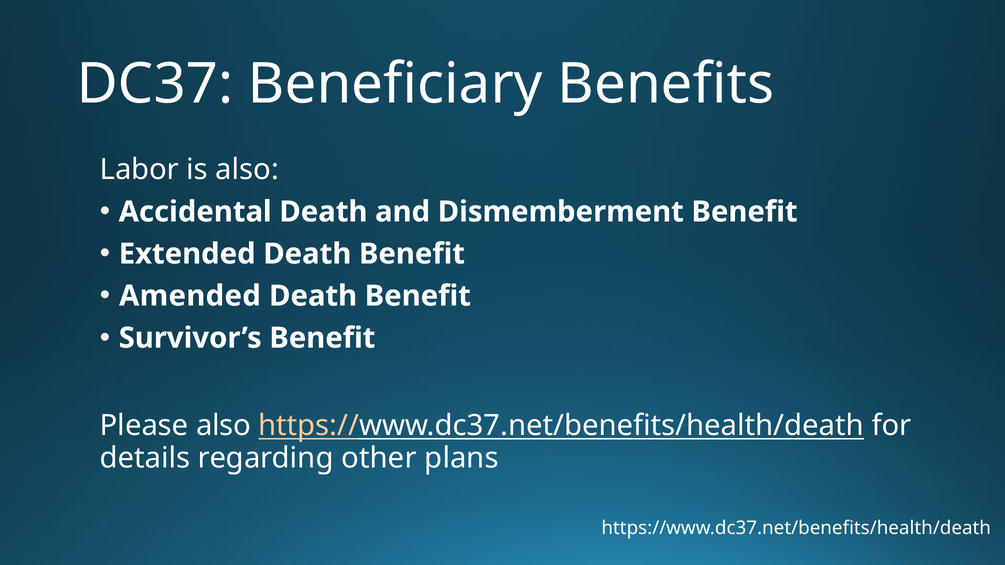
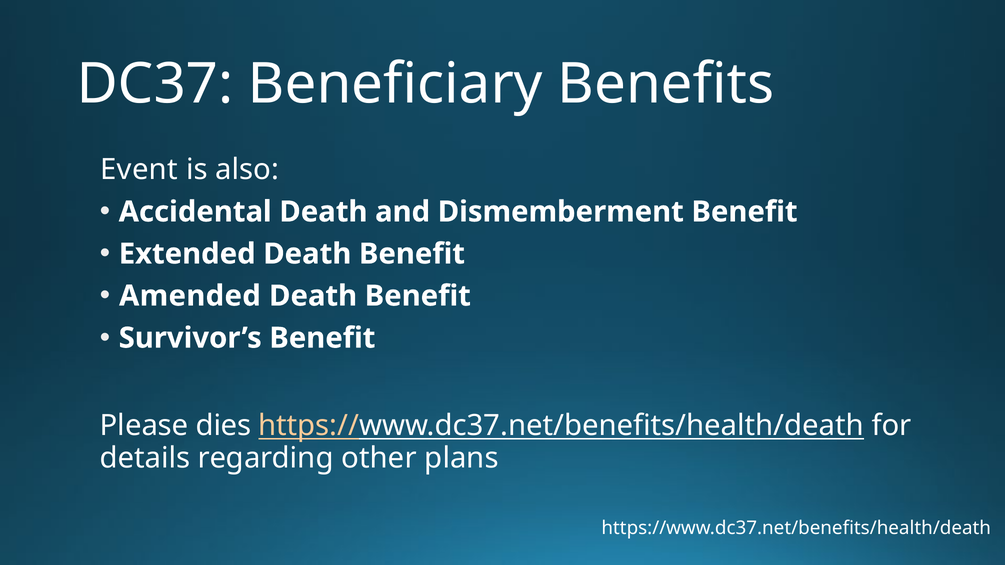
Labor: Labor -> Event (139, 170)
Please also: also -> dies (223, 426)
